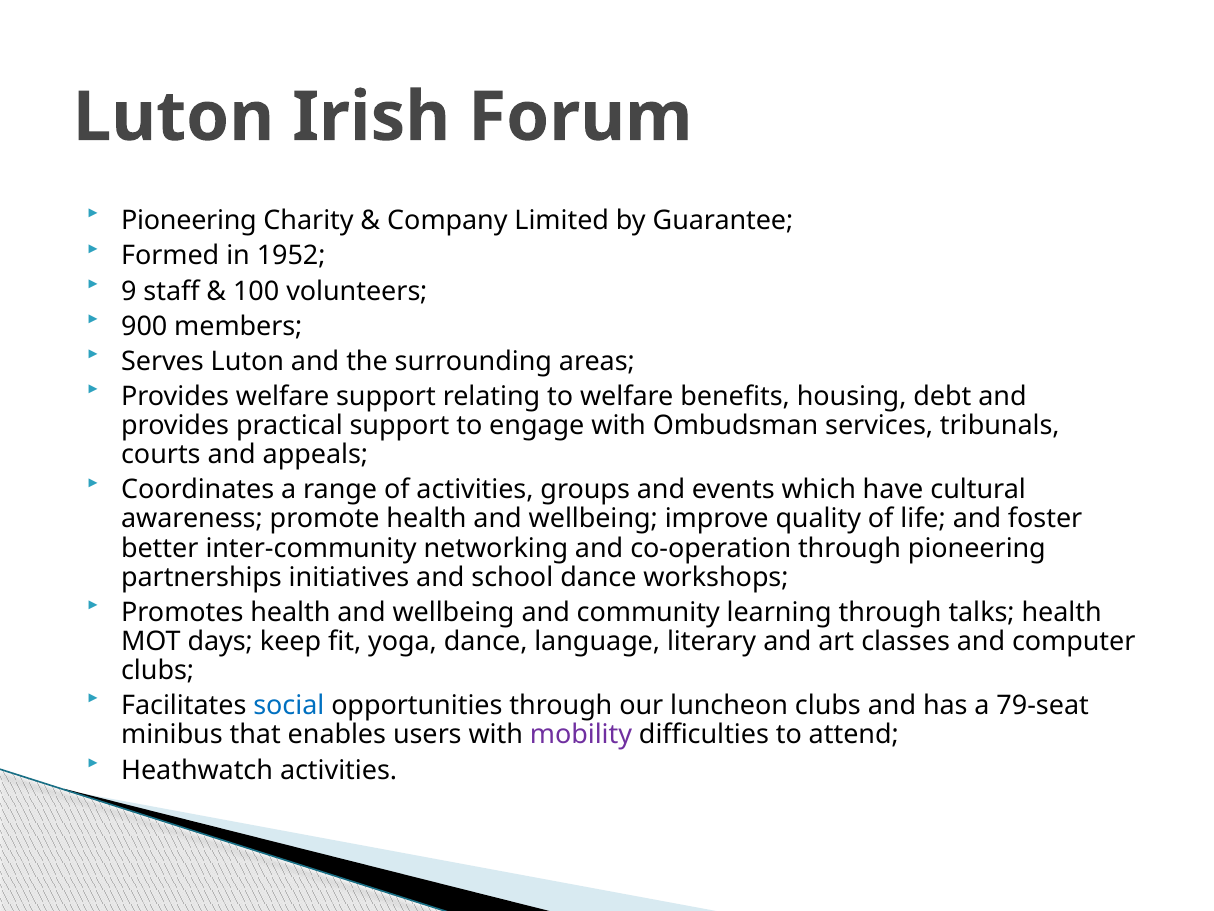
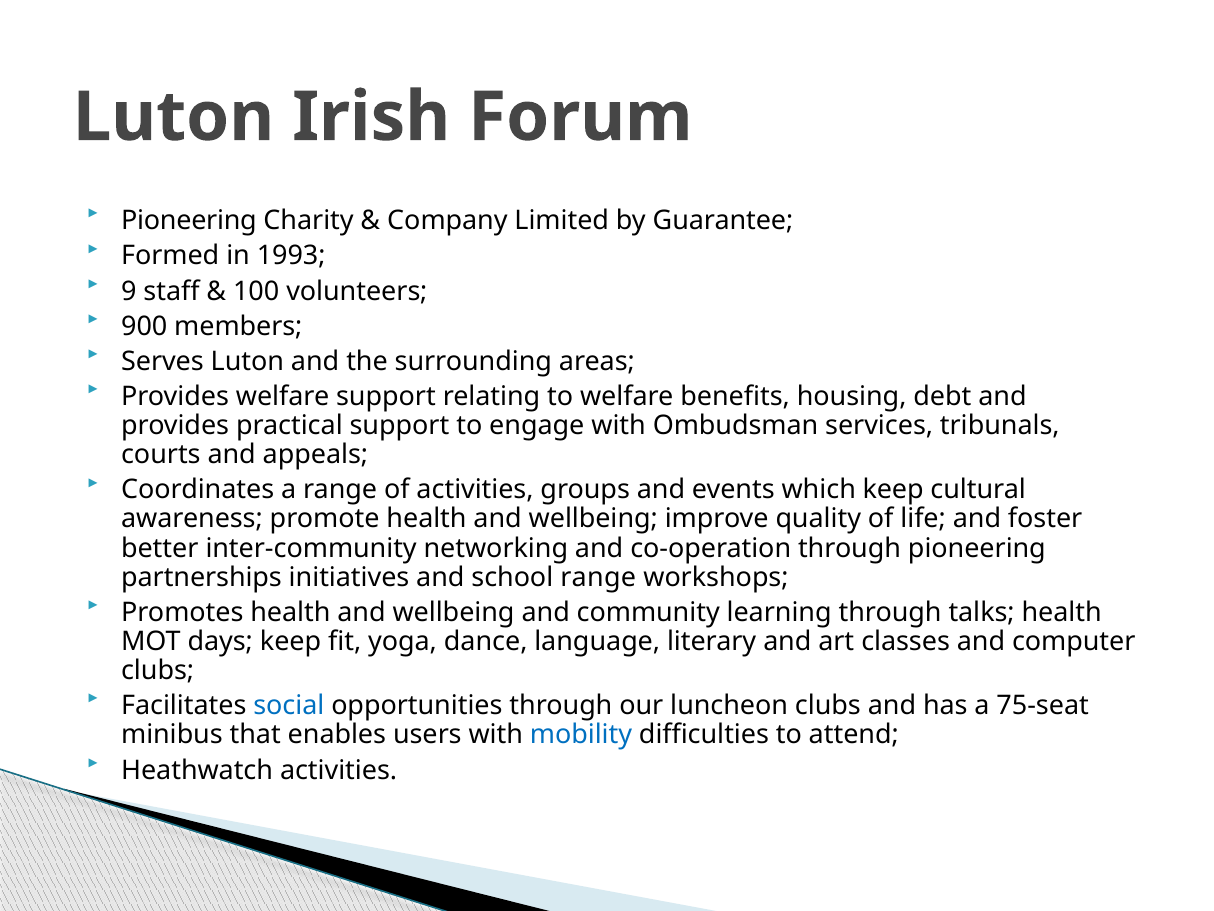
1952: 1952 -> 1993 (291, 256)
which have: have -> keep (893, 490)
school dance: dance -> range (598, 577)
79-seat: 79-seat -> 75-seat (1043, 705)
mobility colour: purple -> blue (581, 735)
